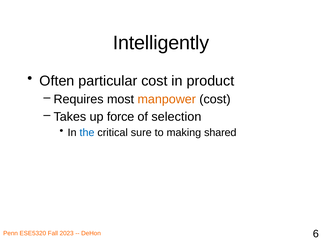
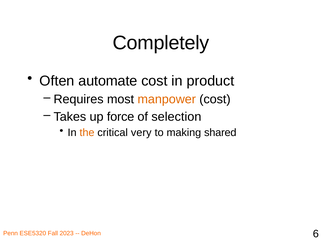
Intelligently: Intelligently -> Completely (161, 43)
particular: particular -> automate (108, 81)
the colour: blue -> orange (87, 133)
sure: sure -> very (141, 133)
